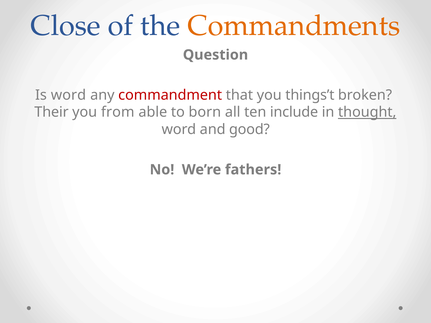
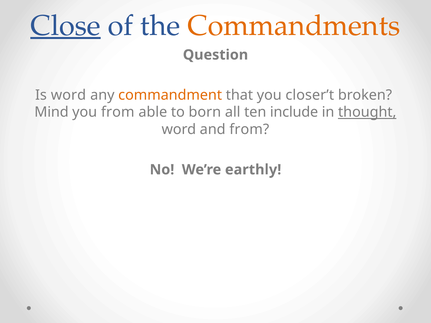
Close underline: none -> present (65, 26)
commandment colour: red -> orange (170, 95)
things’t: things’t -> closer’t (310, 95)
Their: Their -> Mind (52, 112)
and good: good -> from (249, 130)
fathers: fathers -> earthly (253, 170)
